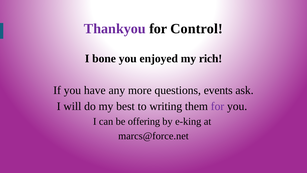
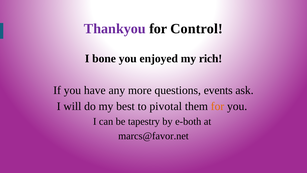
writing: writing -> pivotal (166, 106)
for colour: purple -> orange (218, 106)
offering: offering -> tapestry (144, 121)
e-king: e-king -> e-both (188, 121)
marcs@force.net: marcs@force.net -> marcs@favor.net (153, 136)
